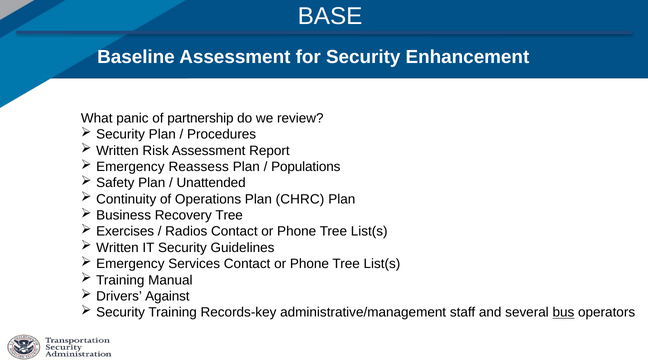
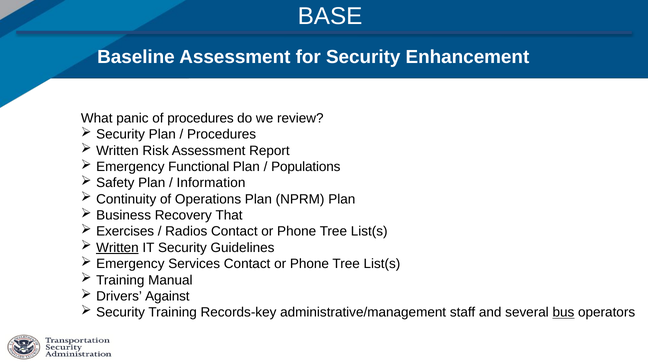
of partnership: partnership -> procedures (200, 118)
Reassess: Reassess -> Functional (199, 167)
Unattended: Unattended -> Information (211, 183)
CHRC: CHRC -> NPRM (300, 199)
Recovery Tree: Tree -> That (229, 216)
Written underline: none -> present (117, 248)
